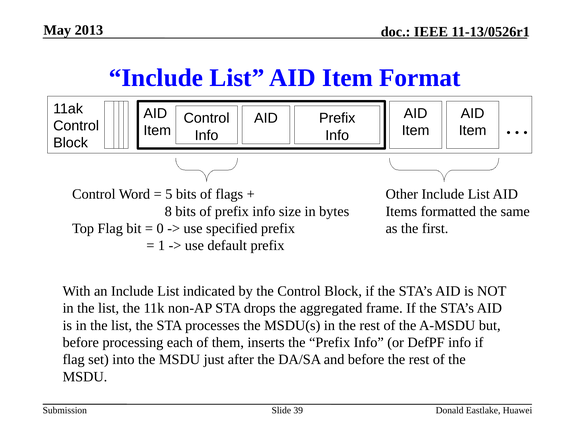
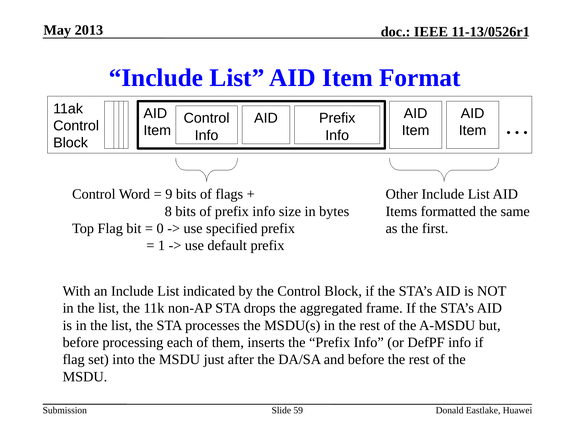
5: 5 -> 9 (169, 194)
39: 39 -> 59 (298, 410)
